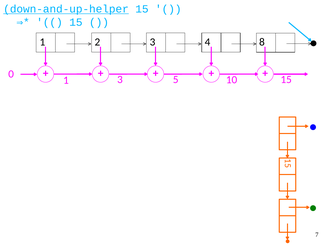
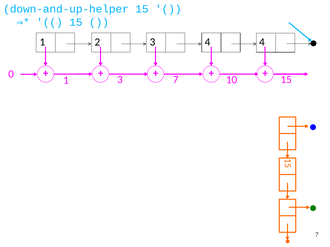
down-and-up-helper underline: present -> none (66, 9)
4 8: 8 -> 4 (262, 42)
3 5: 5 -> 7 (176, 80)
